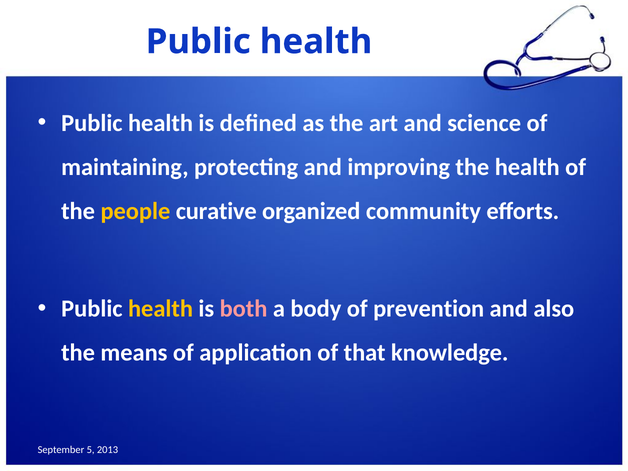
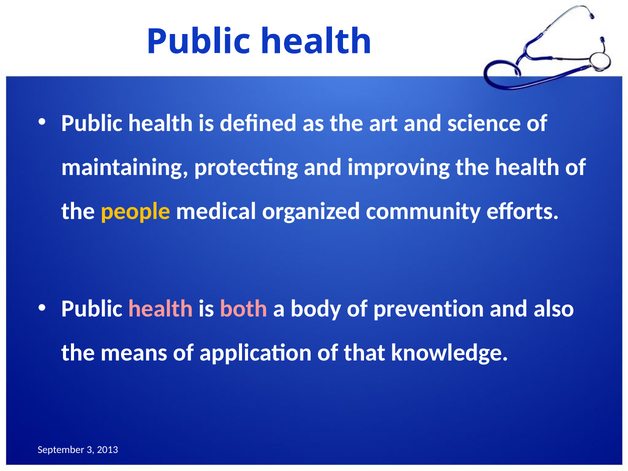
curative: curative -> medical (216, 211)
health colour: yellow -> pink (161, 309)
5: 5 -> 3 (91, 450)
